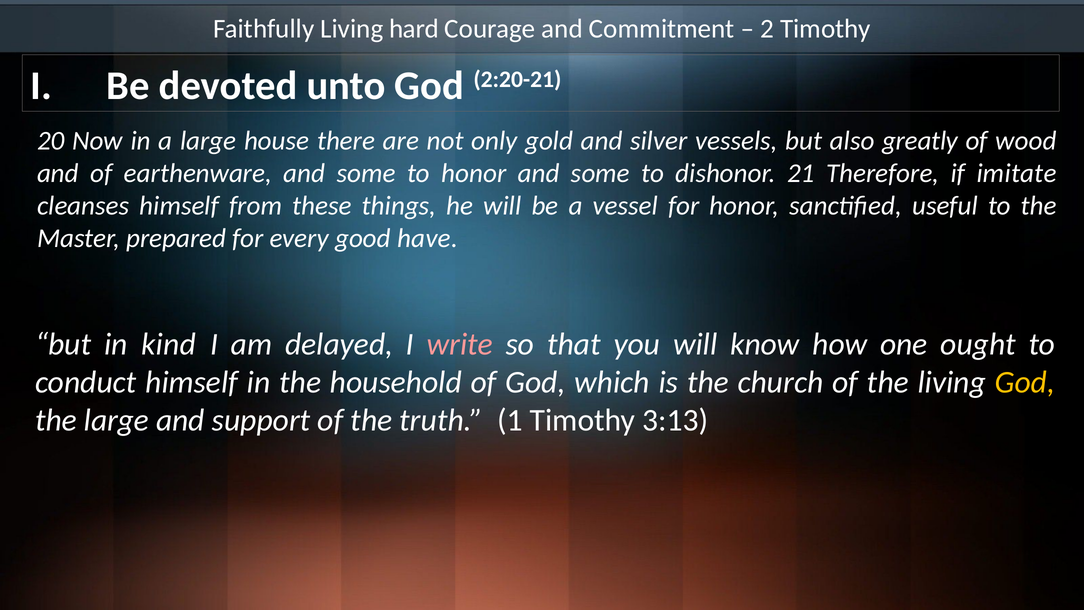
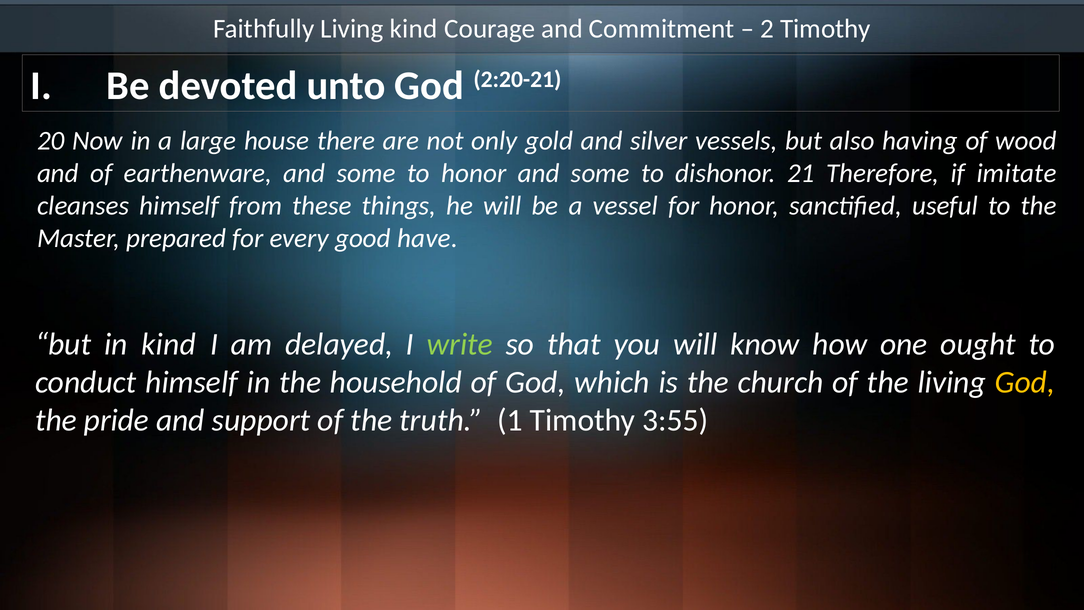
Living hard: hard -> kind (414, 29)
greatly: greatly -> having (920, 141)
write colour: pink -> light green (460, 344)
the large: large -> pride (116, 420)
3:13: 3:13 -> 3:55 (675, 420)
